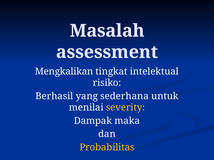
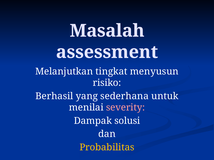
Mengkalikan: Mengkalikan -> Melanjutkan (64, 72)
intelektual: intelektual -> menyusun (154, 72)
severity colour: yellow -> pink (126, 108)
maka: maka -> solusi (127, 121)
